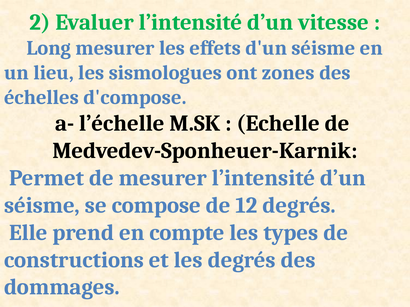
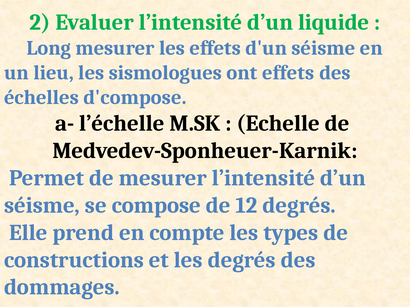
vitesse: vitesse -> liquide (334, 22)
ont zones: zones -> effets (288, 73)
